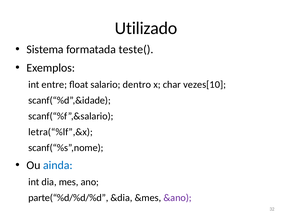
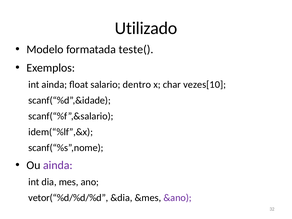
Sistema: Sistema -> Modelo (45, 49)
int entre: entre -> ainda (54, 85)
letra(“%lf”,&x: letra(“%lf”,&x -> idem(“%lf”,&x (61, 132)
ainda colour: blue -> purple (58, 165)
parte(“%d/%d/%d: parte(“%d/%d/%d -> vetor(“%d/%d/%d (68, 198)
